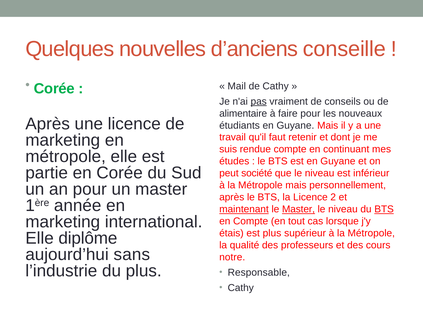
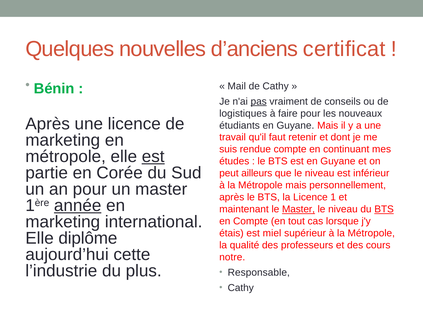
conseille: conseille -> certificat (344, 49)
Corée: Corée -> Bénin (54, 89)
alimentaire: alimentaire -> logistiques (243, 113)
est underline: none -> present (153, 157)
société: société -> ailleurs (257, 173)
2: 2 -> 1 (333, 197)
année underline: none -> present (78, 206)
maintenant underline: present -> none (244, 209)
est plus: plus -> miel (272, 233)
sans: sans -> cette (132, 255)
